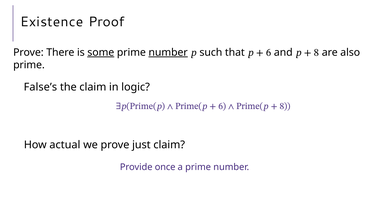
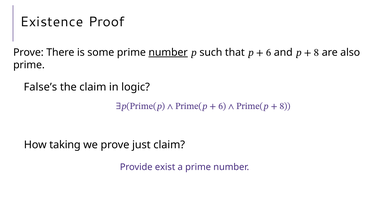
some underline: present -> none (101, 52)
actual: actual -> taking (65, 145)
once: once -> exist (165, 167)
